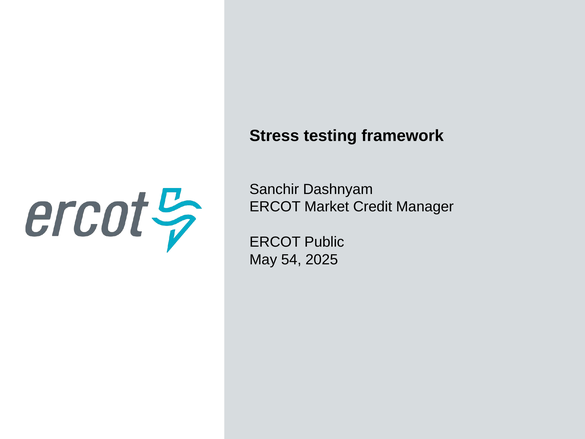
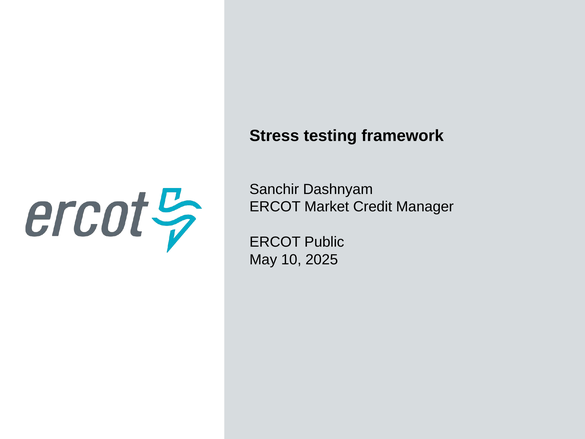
54: 54 -> 10 (291, 259)
